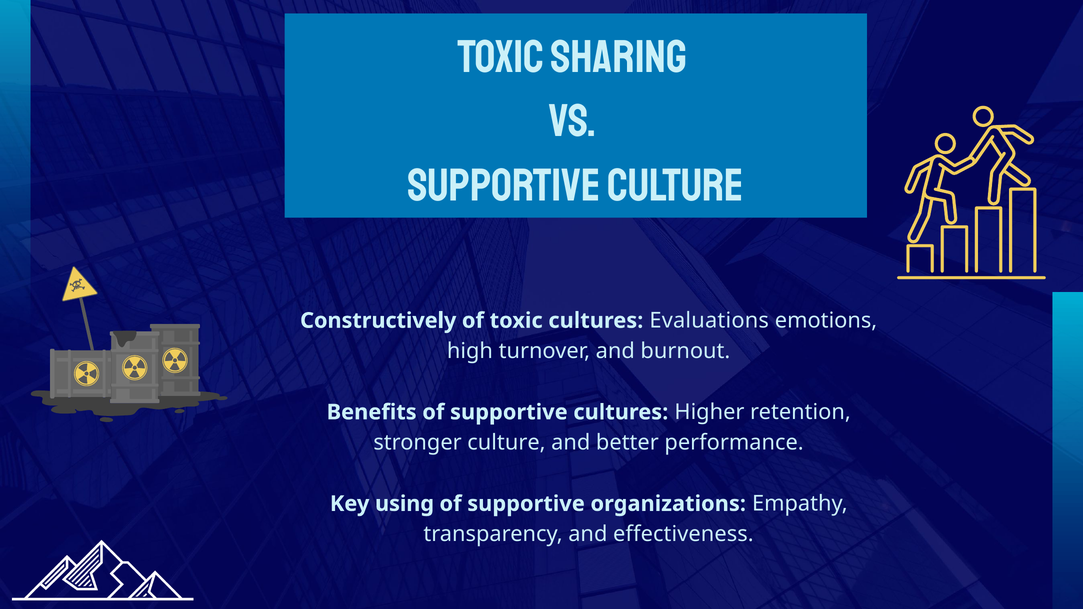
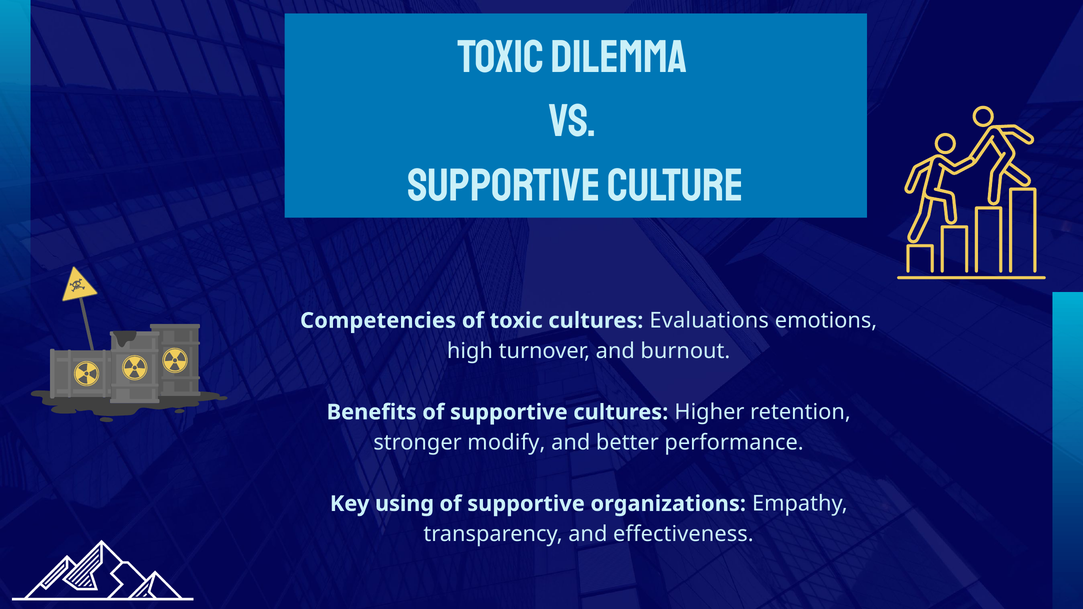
Sharing: Sharing -> Dilemma (619, 57)
Constructively: Constructively -> Competencies (378, 321)
stronger culture: culture -> modify (506, 443)
